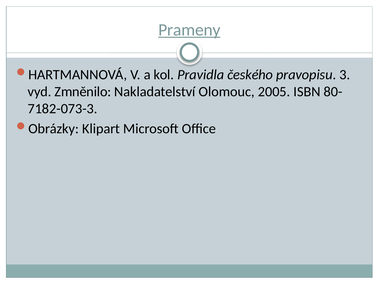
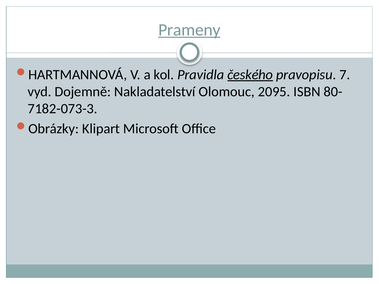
českého underline: none -> present (250, 75)
3: 3 -> 7 (345, 75)
Zmněnilo: Zmněnilo -> Dojemně (83, 92)
2005: 2005 -> 2095 (274, 92)
